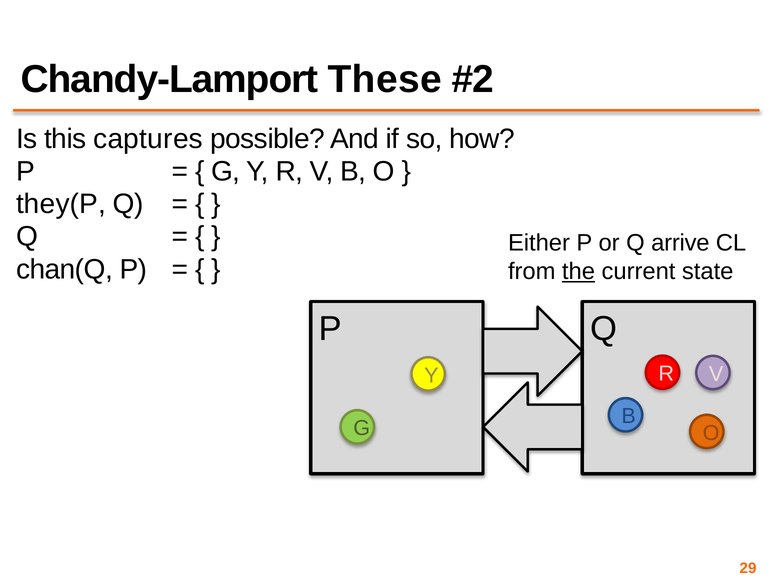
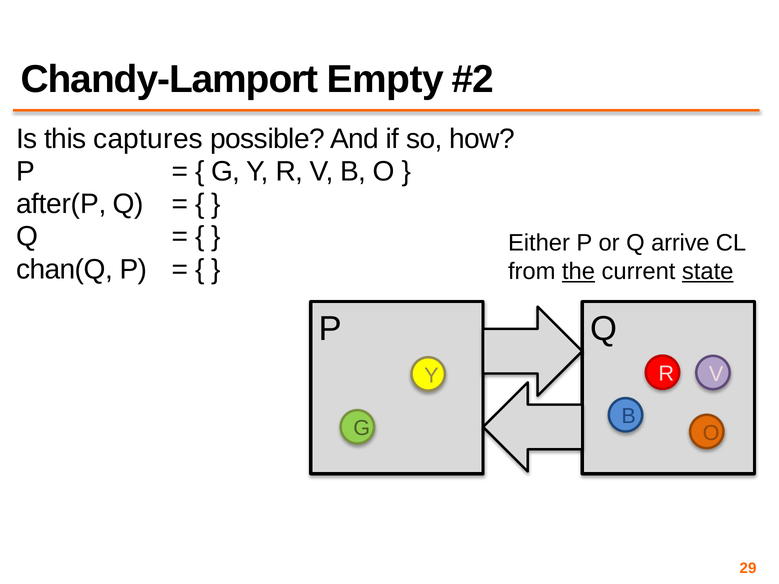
These: These -> Empty (385, 80)
they(P: they(P -> after(P (61, 204)
state underline: none -> present (708, 272)
